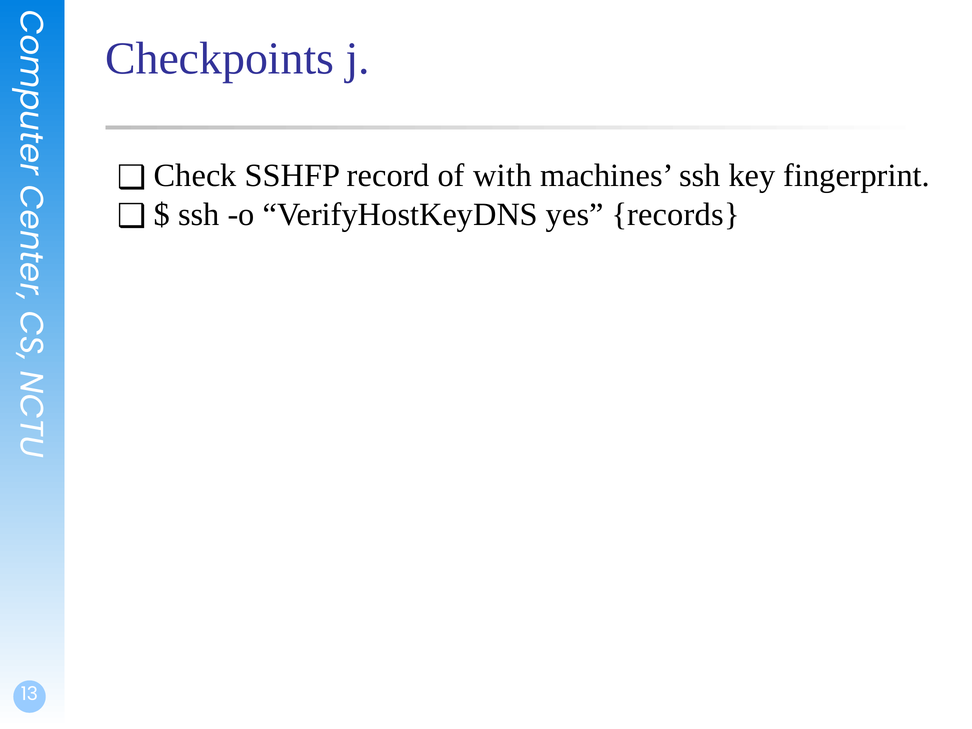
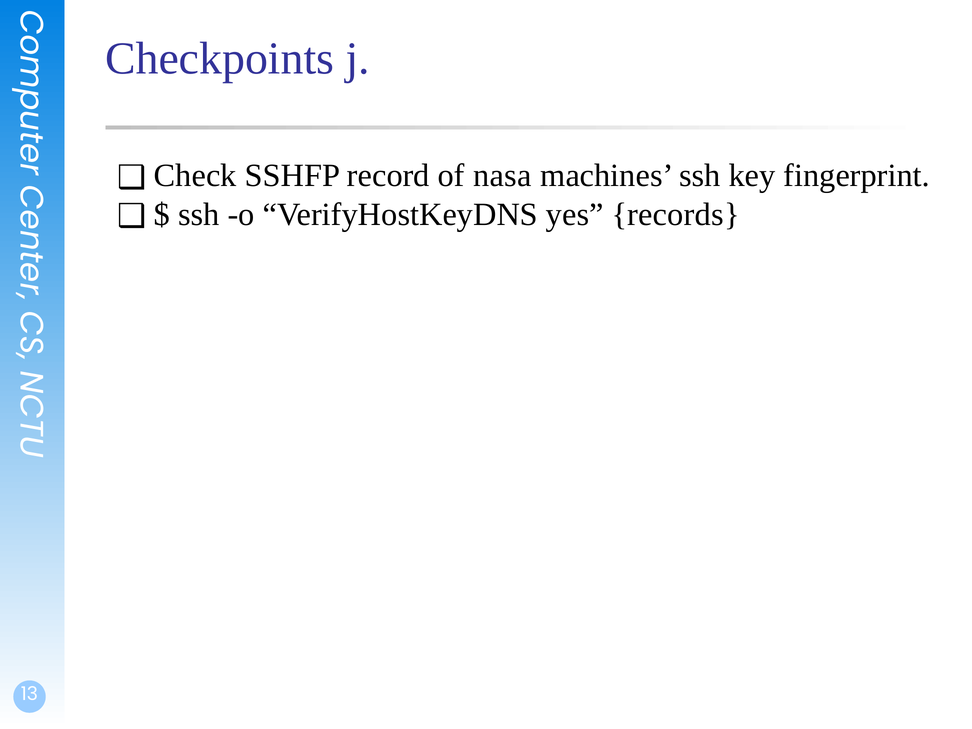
with: with -> nasa (502, 176)
